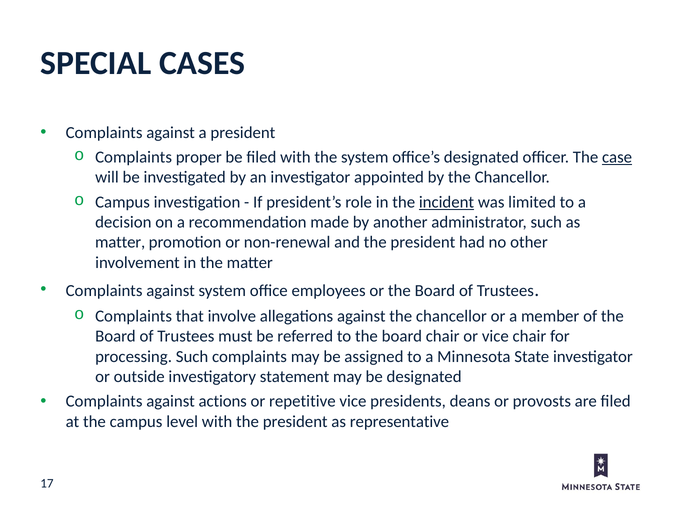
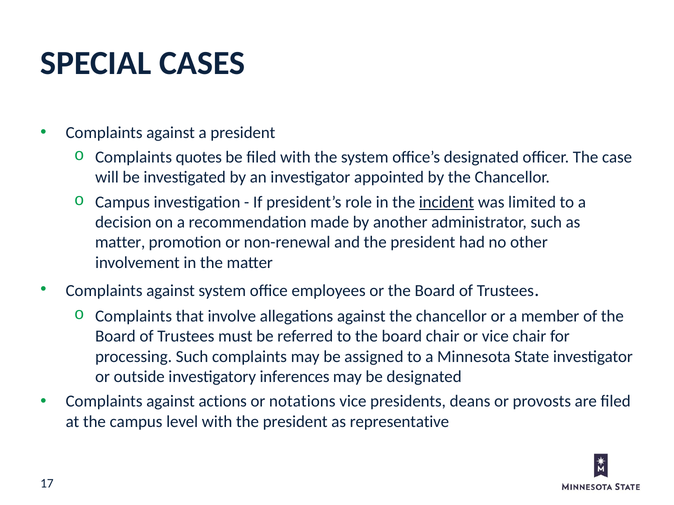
proper: proper -> quotes (199, 157)
case underline: present -> none (617, 157)
statement: statement -> inferences (295, 377)
repetitive: repetitive -> notations (302, 402)
